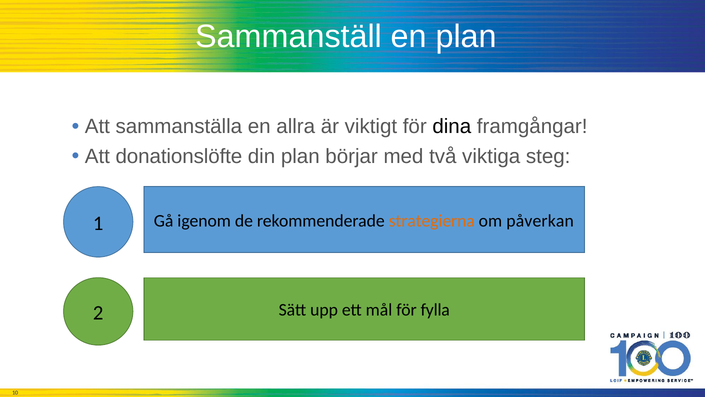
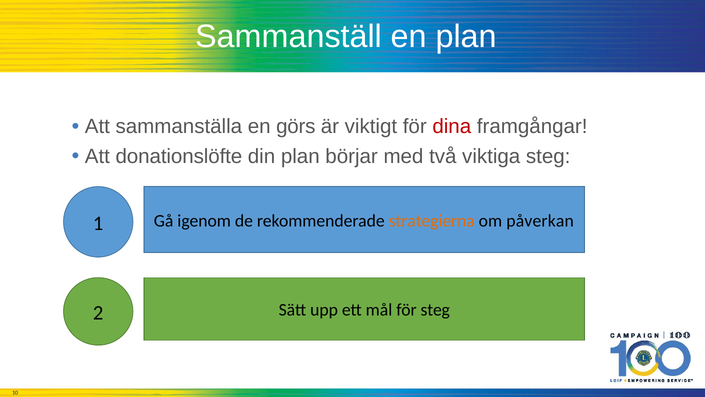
allra: allra -> görs (296, 127)
dina colour: black -> red (452, 127)
för fylla: fylla -> steg (435, 310)
